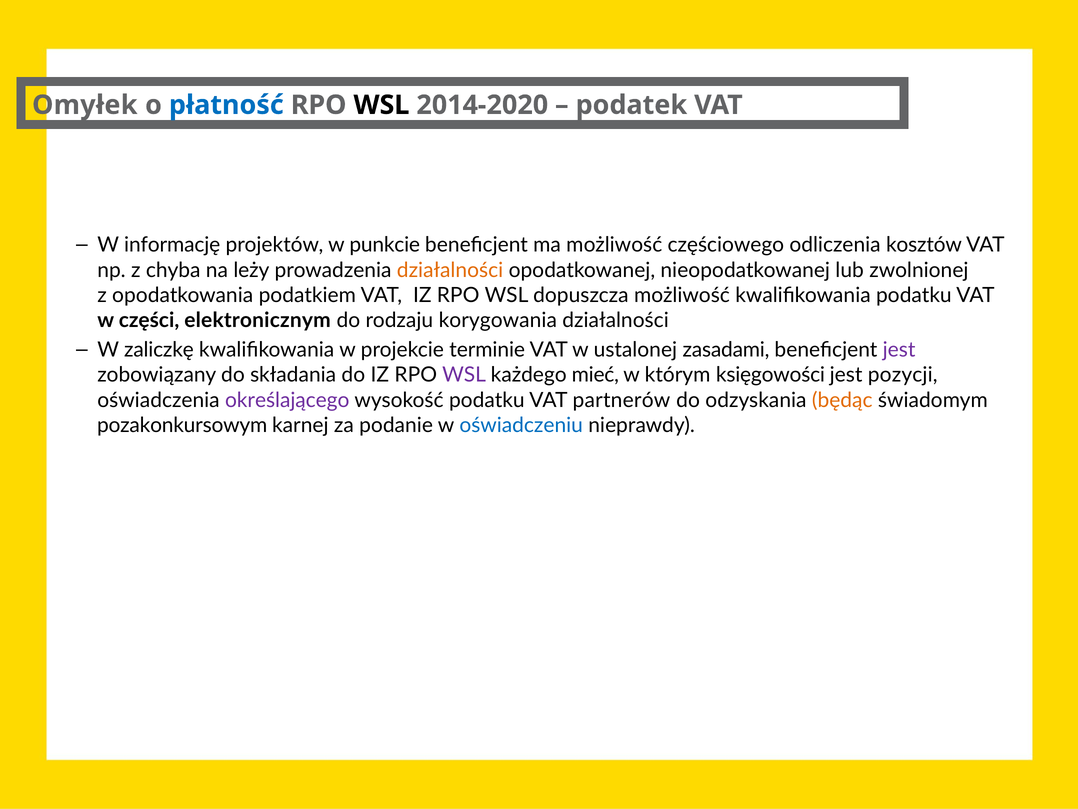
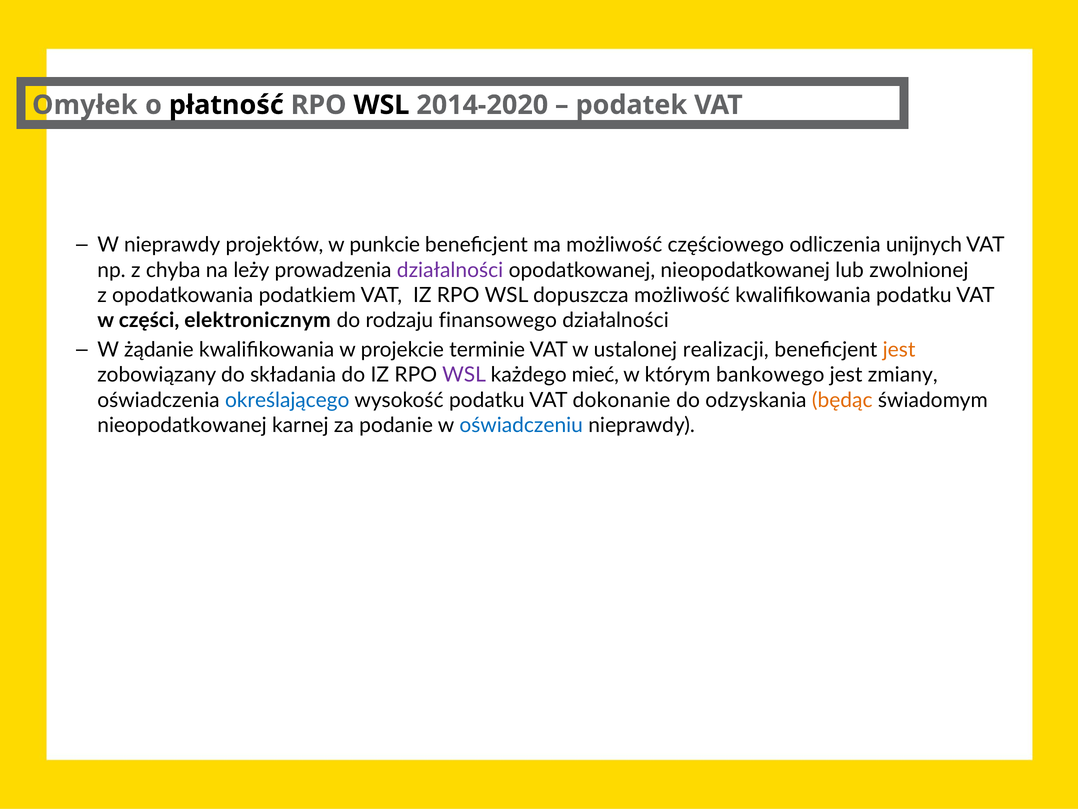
płatność colour: blue -> black (226, 105)
W informację: informację -> nieprawdy (172, 245)
kosztów: kosztów -> unijnych (924, 245)
działalności colour: orange -> purple (450, 270)
korygowania: korygowania -> finansowego (498, 320)
zaliczkę: zaliczkę -> żądanie (159, 350)
zasadami: zasadami -> realizacji (726, 350)
jest colour: purple -> orange (899, 350)
księgowości: księgowości -> bankowego (770, 375)
pozycji: pozycji -> zmiany (903, 375)
określającego colour: purple -> blue (287, 400)
partnerów: partnerów -> dokonanie (621, 400)
pozakonkursowym: pozakonkursowym -> nieopodatkowanej (182, 425)
